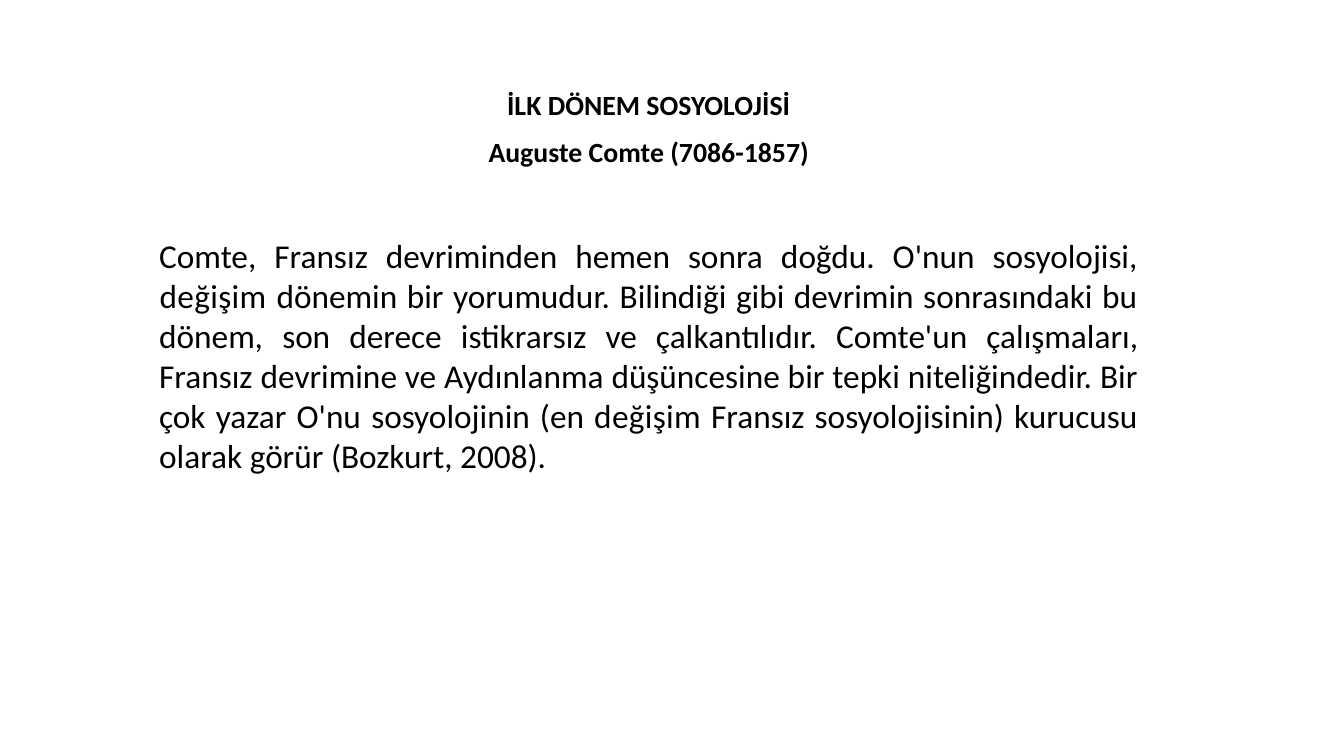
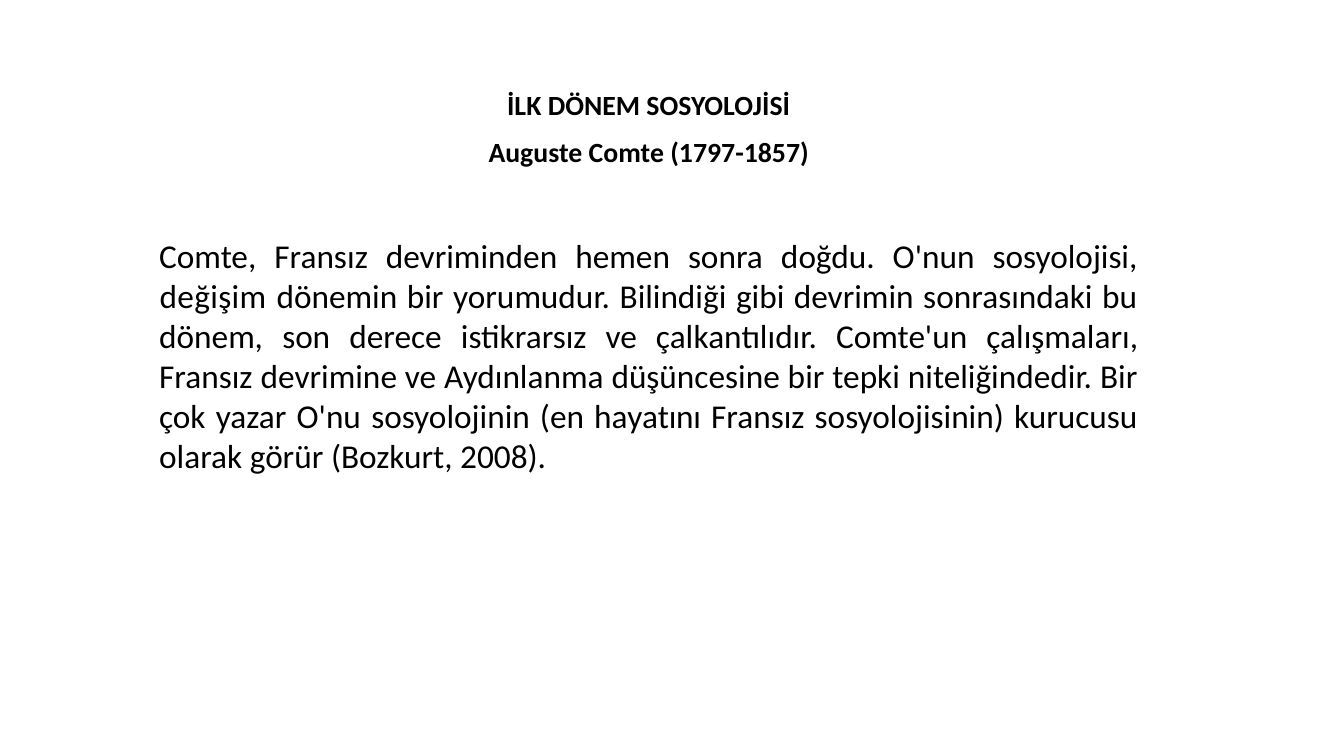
7086-1857: 7086-1857 -> 1797-1857 (740, 153)
en değişim: değişim -> hayatını (648, 418)
